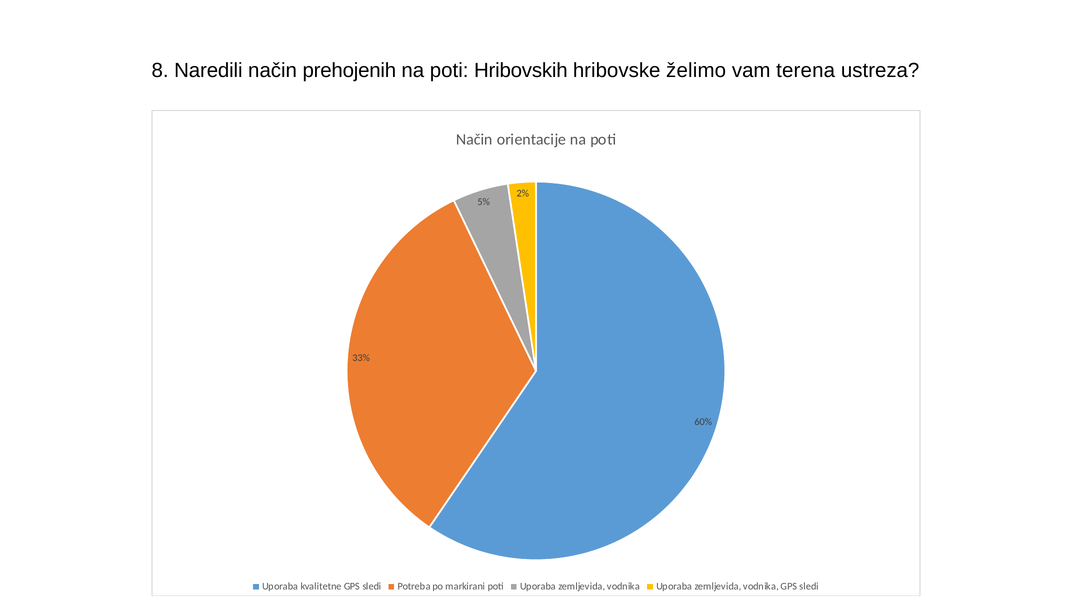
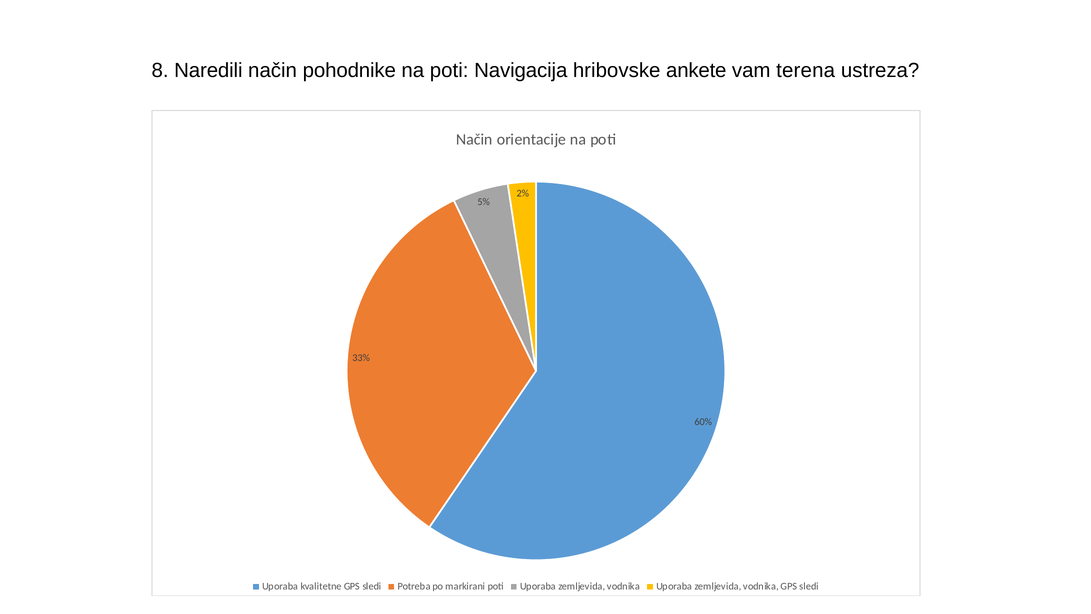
prehojenih: prehojenih -> pohodnike (349, 70)
Hribovskih: Hribovskih -> Navigacija (521, 70)
želimo: želimo -> ankete (696, 70)
